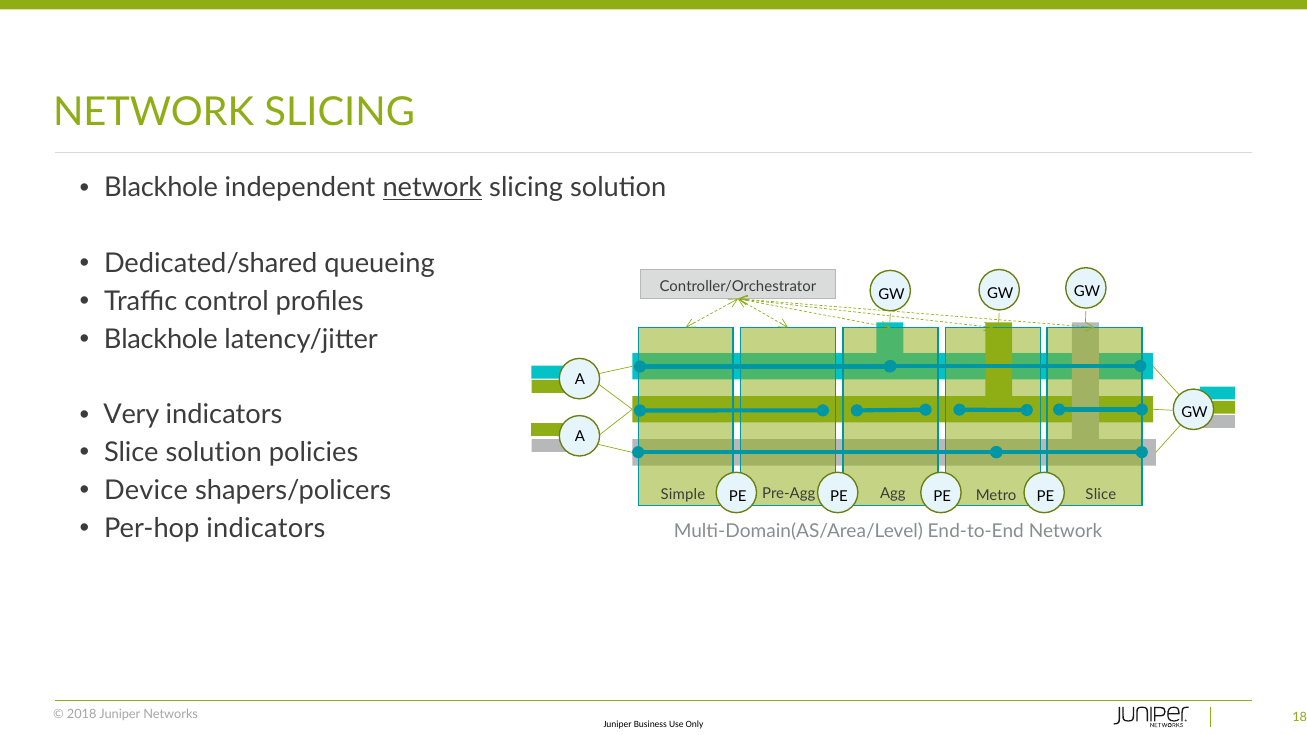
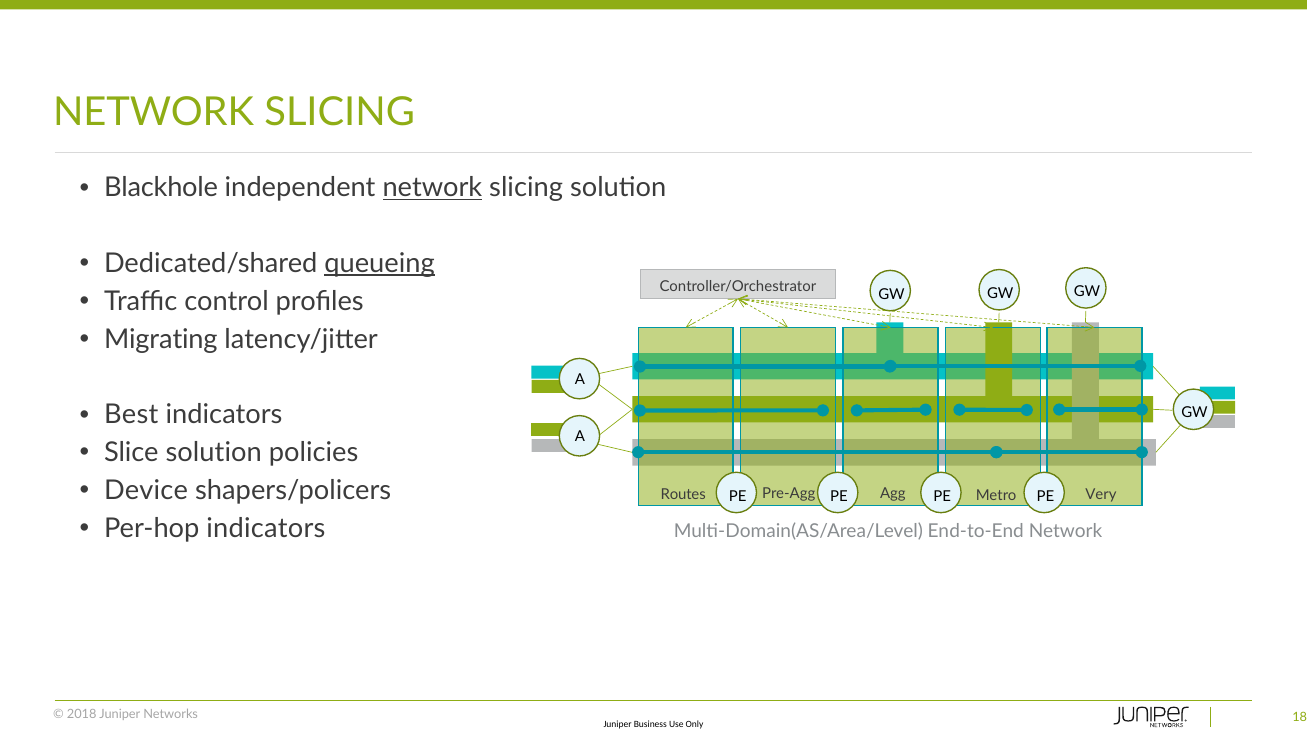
queueing underline: none -> present (380, 264)
Blackhole: Blackhole -> Migrating (161, 339)
Very: Very -> Best (131, 415)
Simple: Simple -> Routes (683, 495)
Metro Slice: Slice -> Very (1101, 495)
